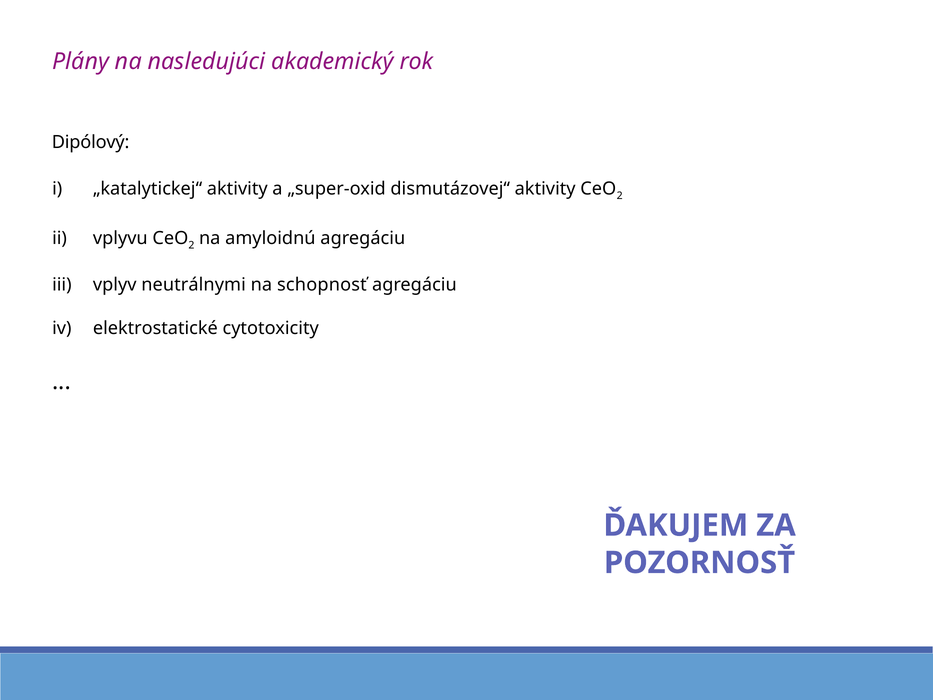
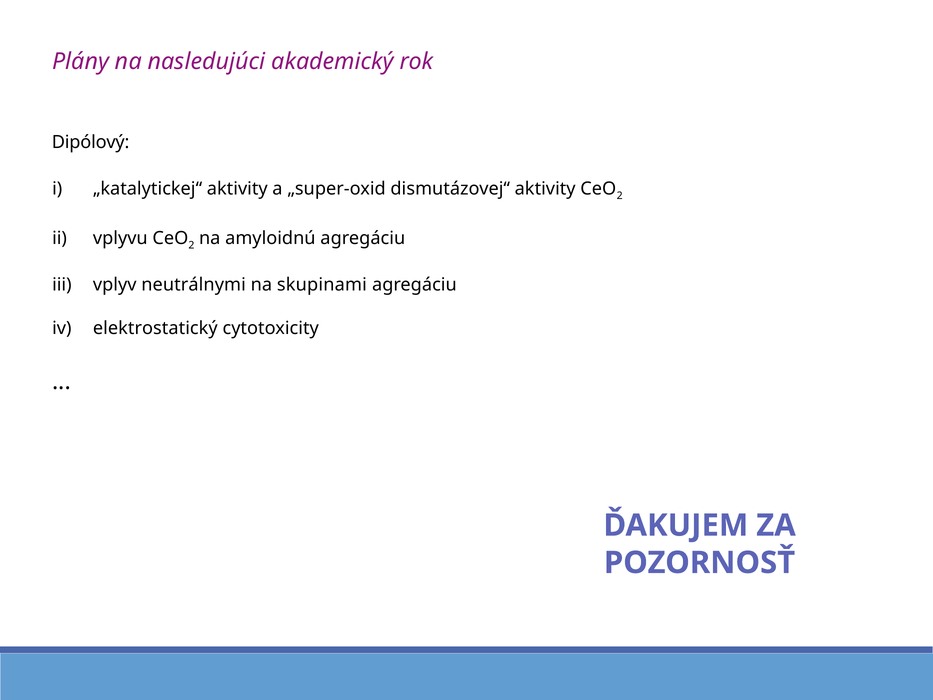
schopnosť: schopnosť -> skupinami (322, 285)
elektrostatické: elektrostatické -> elektrostatický (155, 328)
